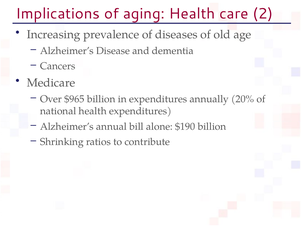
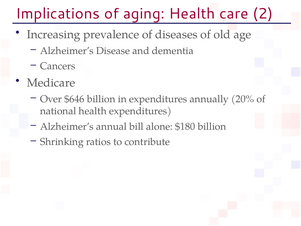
$965: $965 -> $646 (74, 99)
$190: $190 -> $180 (185, 126)
